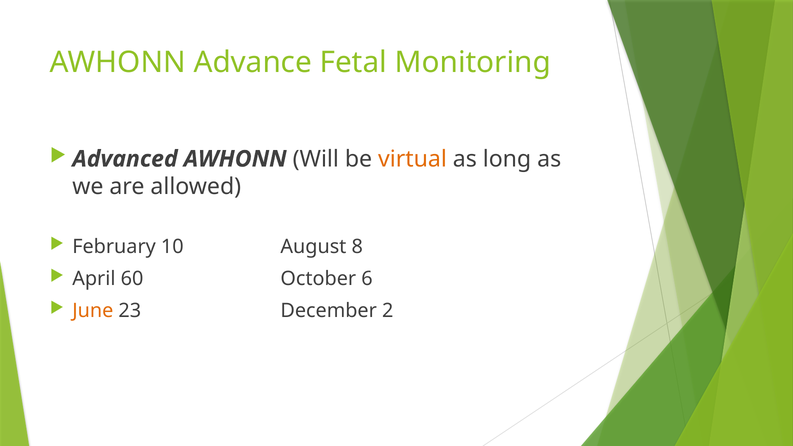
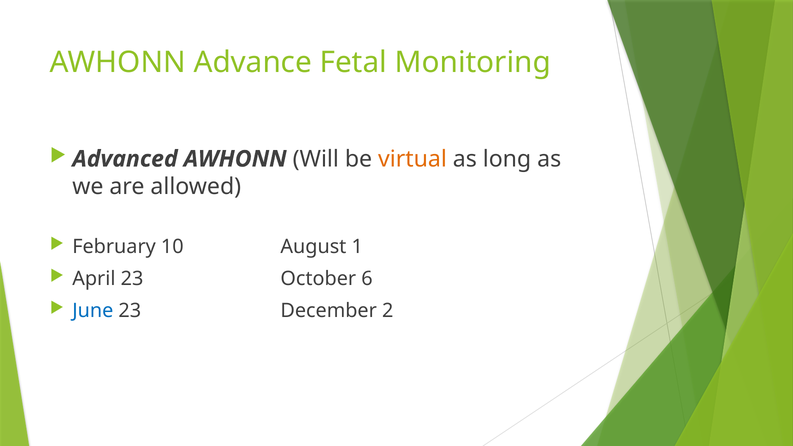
8: 8 -> 1 (357, 247)
April 60: 60 -> 23 (132, 279)
June colour: orange -> blue (93, 311)
